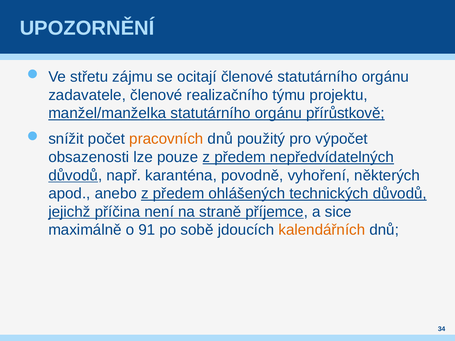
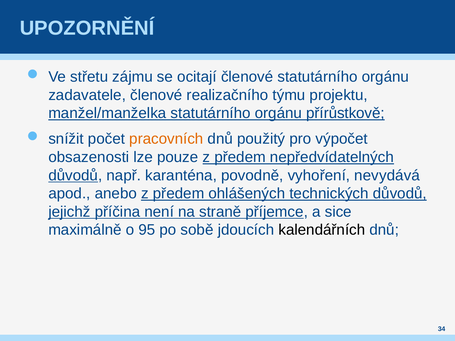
některých: některých -> nevydává (387, 175)
91: 91 -> 95 (147, 230)
kalendářních colour: orange -> black (322, 230)
